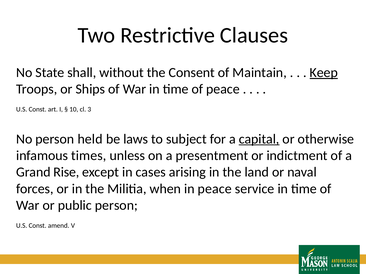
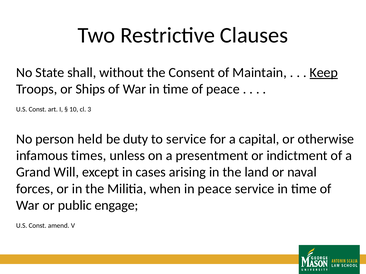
laws: laws -> duty (136, 139)
to subject: subject -> service (186, 139)
capital underline: present -> none (259, 139)
Rise: Rise -> Will (66, 172)
public person: person -> engage (116, 206)
